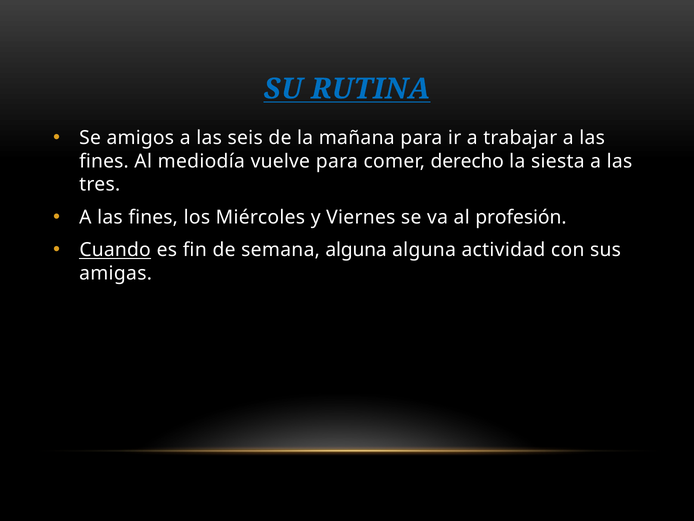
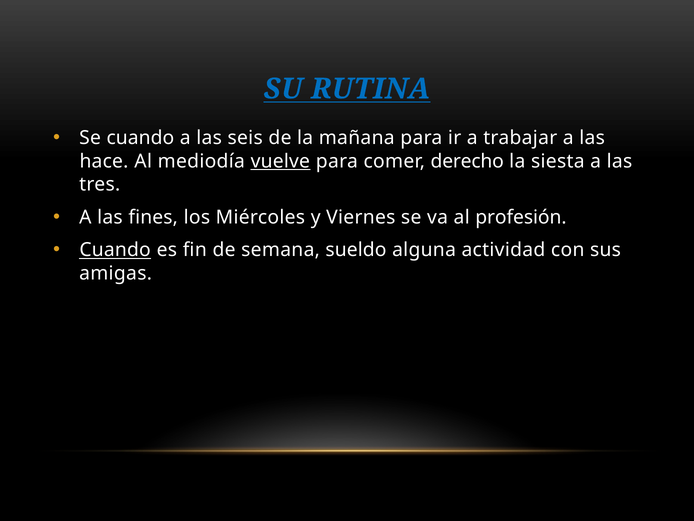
Se amigos: amigos -> cuando (140, 138)
fines: fines -> hace (104, 161)
vuelve underline: none -> present (280, 161)
semana alguna: alguna -> sueldo (356, 250)
